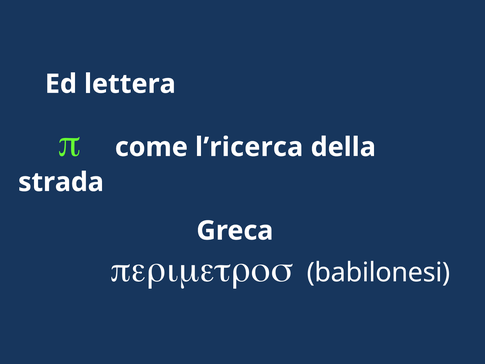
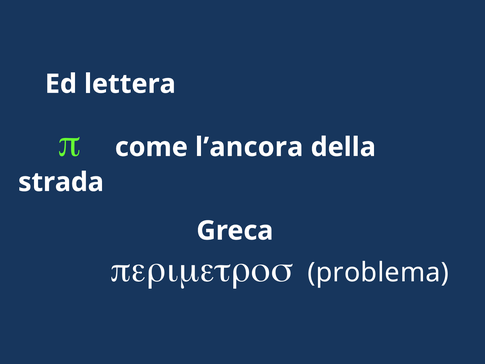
l’ricerca: l’ricerca -> l’ancora (249, 147)
babilonesi: babilonesi -> problema (378, 272)
